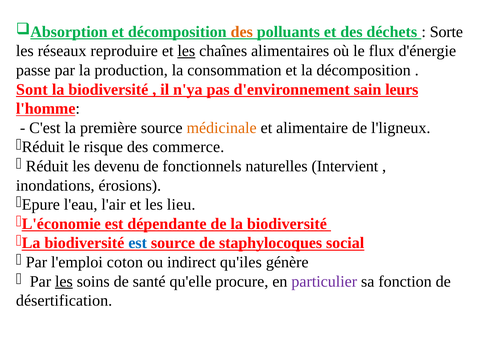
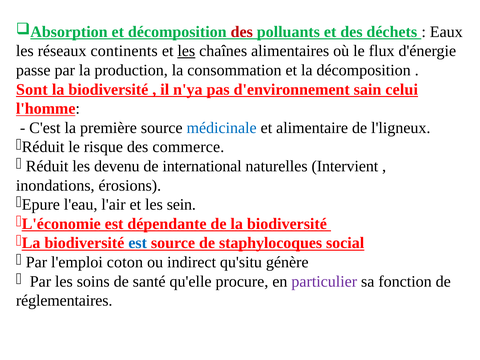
des colour: orange -> red (242, 32)
Sorte: Sorte -> Eaux (446, 32)
reproduire: reproduire -> continents (124, 51)
leurs: leurs -> celui (402, 89)
médicinale colour: orange -> blue (222, 128)
fonctionnels: fonctionnels -> international (202, 166)
lieu: lieu -> sein (181, 205)
qu'iles: qu'iles -> qu'situ (241, 262)
les underline: present -> none (64, 281)
désertification: désertification -> réglementaires (64, 301)
